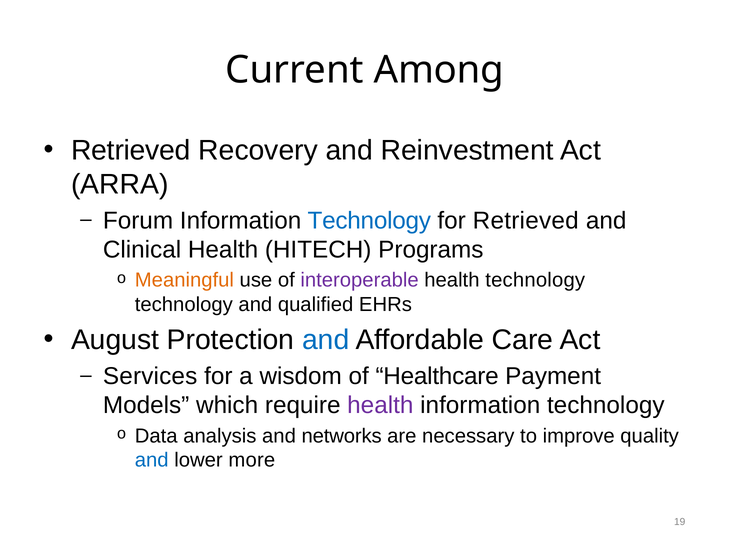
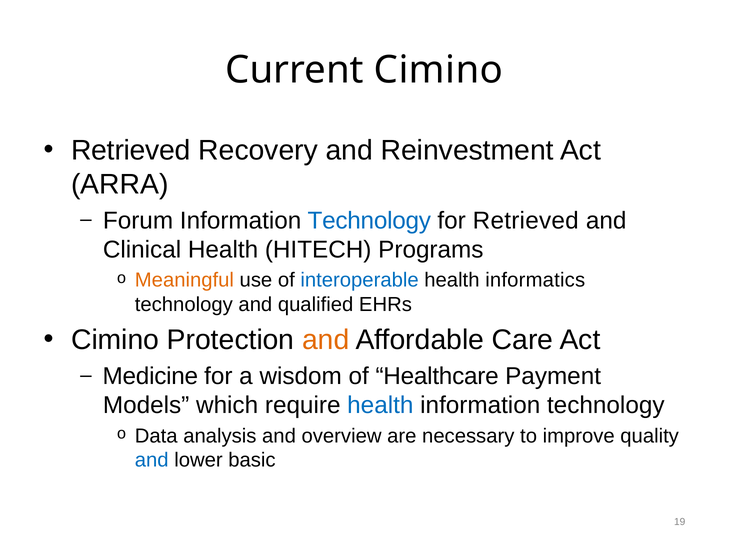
Current Among: Among -> Cimino (438, 70)
interoperable colour: purple -> blue (360, 280)
health technology: technology -> informatics (535, 280)
August: August -> Cimino (115, 340)
and colour: blue -> orange (326, 340)
Services: Services -> Medicine (150, 376)
health colour: purple -> blue (380, 405)
networks: networks -> overview (342, 436)
more: more -> basic (252, 460)
